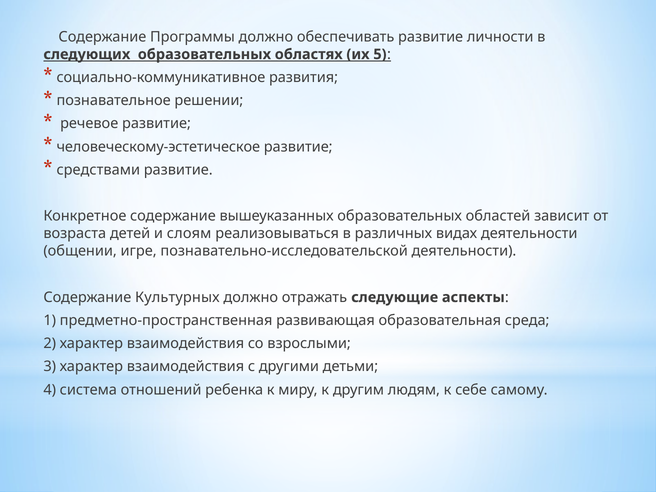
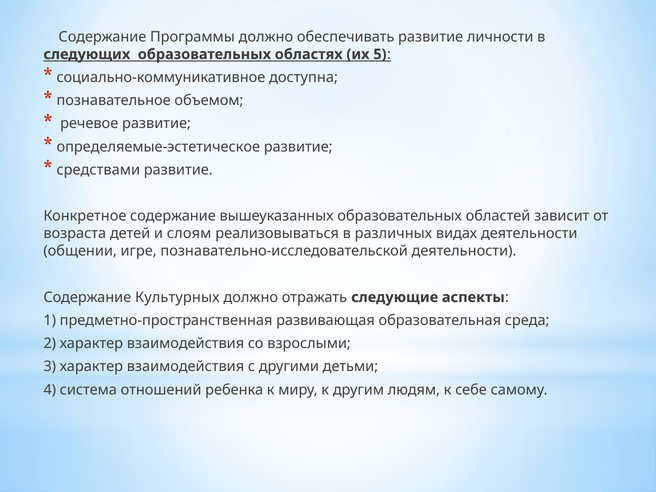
развития: развития -> доступна (303, 77)
решении: решении -> объемом (209, 101)
человеческому-эстетическое: человеческому-эстетическое -> определяемые-эстетическое (158, 147)
